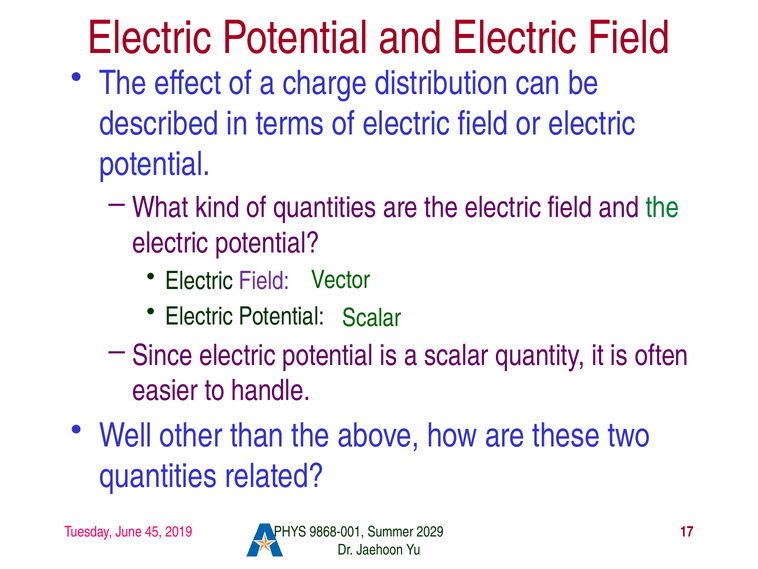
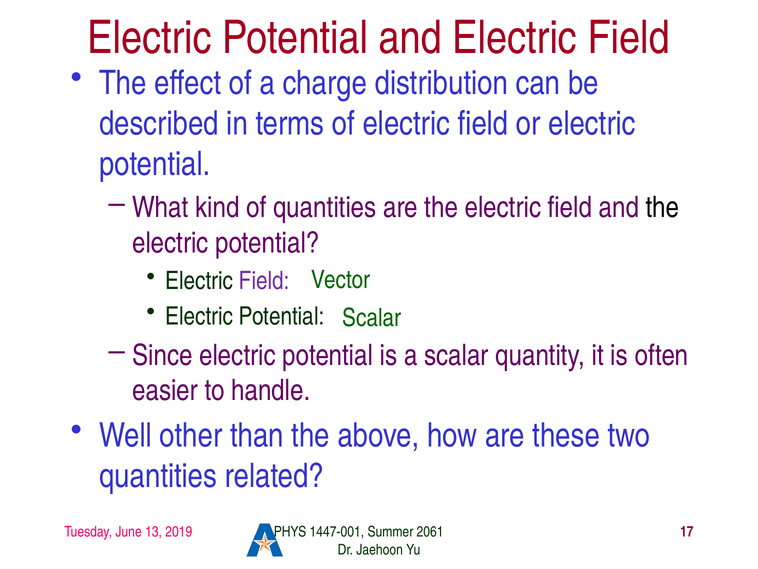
the colour: green -> black (663, 208)
45: 45 -> 13 (154, 532)
9868-001: 9868-001 -> 1447-001 (337, 532)
2029: 2029 -> 2061 (430, 532)
